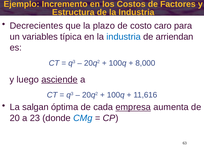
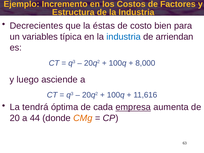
plazo: plazo -> éstas (104, 26)
caro: caro -> bien (163, 26)
asciende underline: present -> none (60, 80)
salgan: salgan -> tendrá (35, 107)
23: 23 -> 44 (35, 118)
CMg colour: blue -> orange (83, 118)
